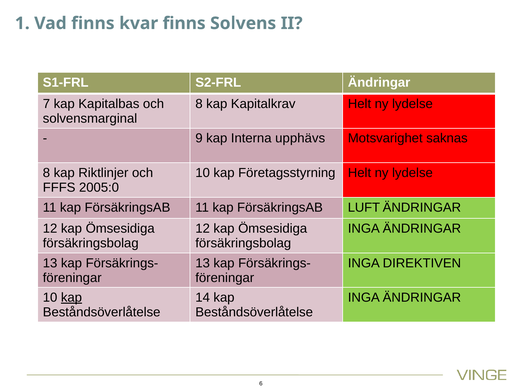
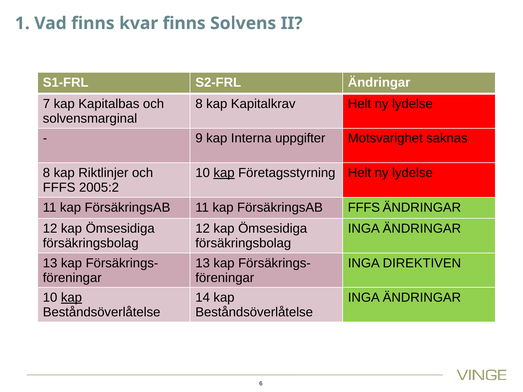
upphävs: upphävs -> uppgifter (300, 138)
kap underline: none -> present (224, 173)
2005:0: 2005:0 -> 2005:2 (99, 188)
FörsäkringsAB LUFT: LUFT -> FFFS (364, 208)
